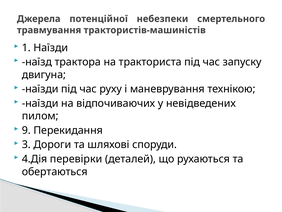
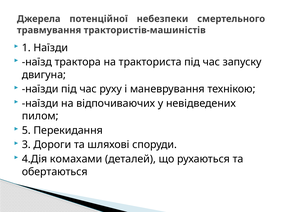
9: 9 -> 5 (26, 130)
перевірки: перевірки -> комахами (76, 159)
